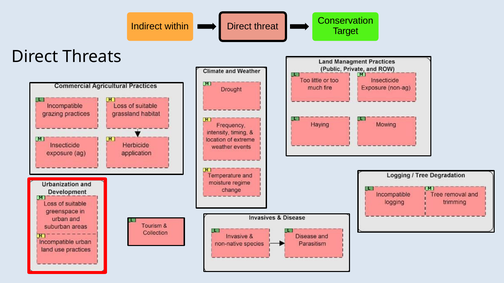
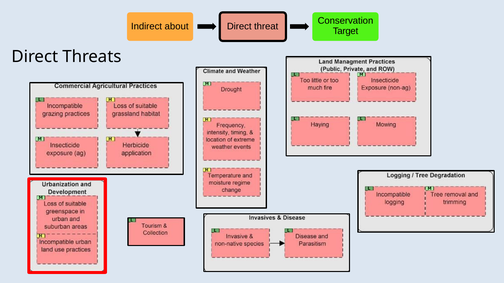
within: within -> about (177, 26)
